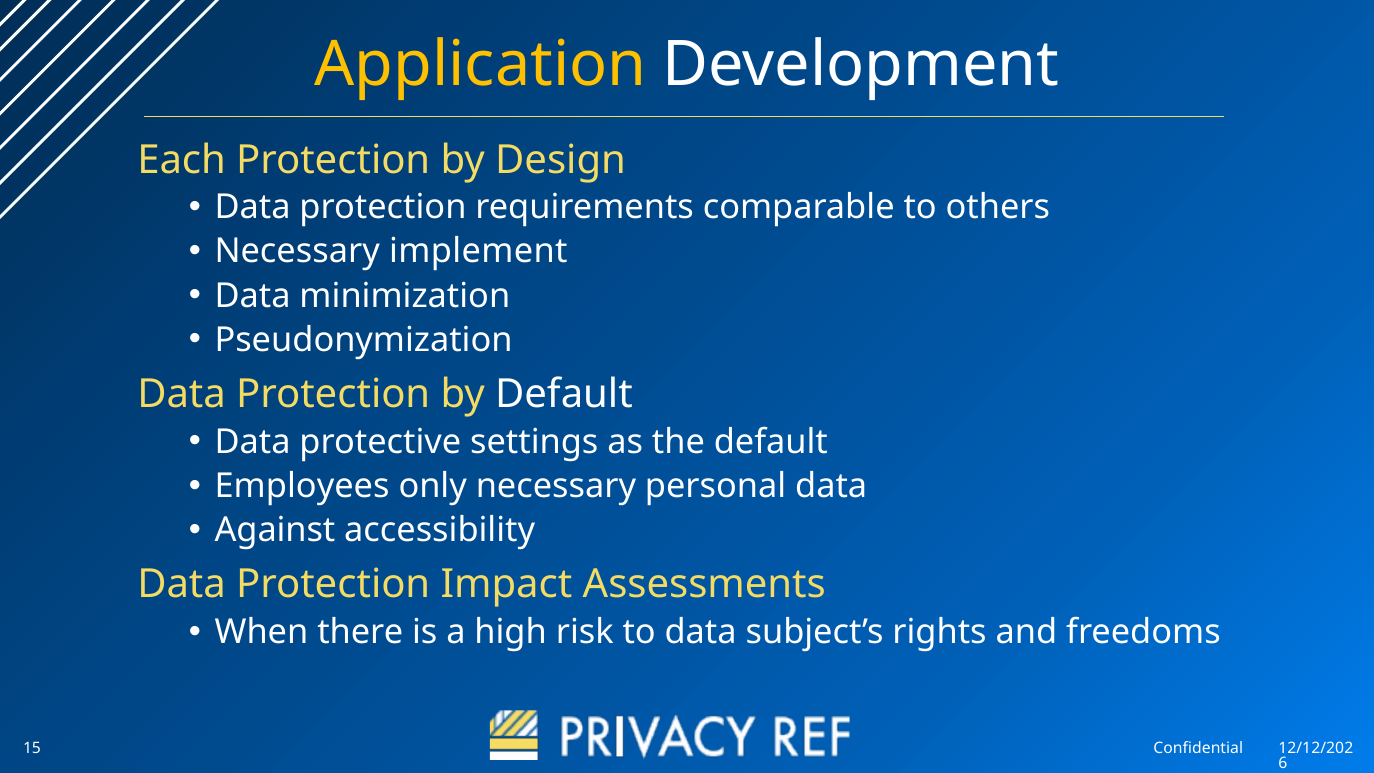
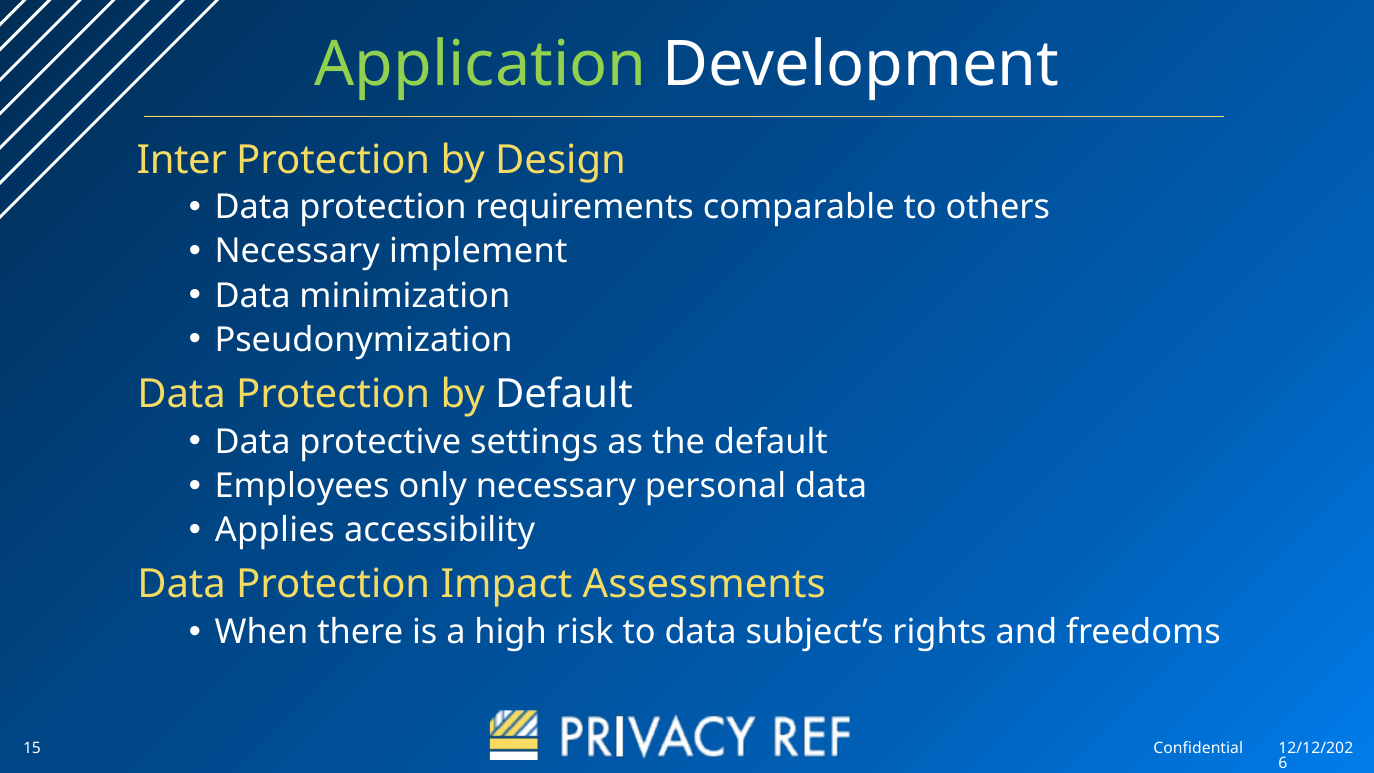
Application colour: yellow -> light green (481, 64)
Each: Each -> Inter (182, 160)
Against: Against -> Applies (275, 530)
